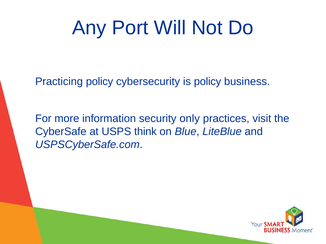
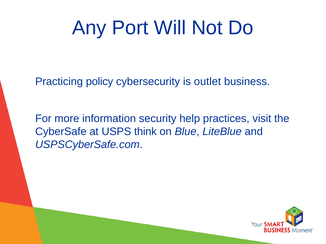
is policy: policy -> outlet (207, 82)
only: only -> help (190, 119)
